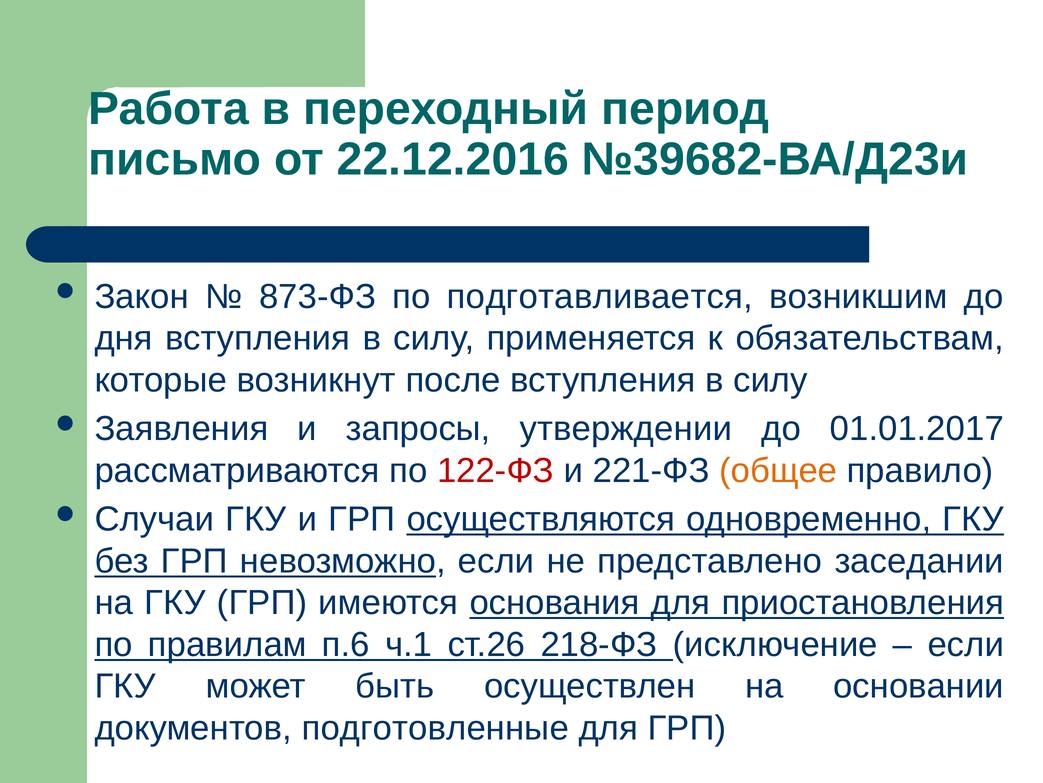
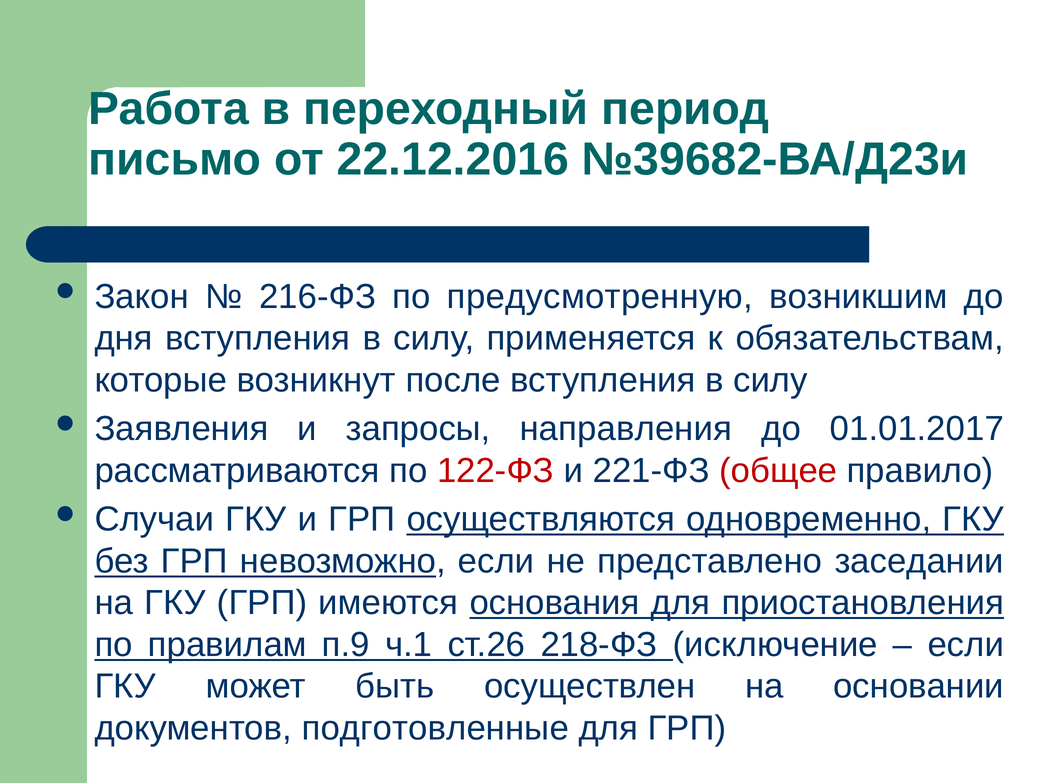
873-ФЗ: 873-ФЗ -> 216-ФЗ (318, 296)
подготавливается: подготавливается -> предусмотренную (600, 296)
утверждении: утверждении -> направления (626, 428)
общее colour: orange -> red (778, 470)
п.6: п.6 -> п.9 (346, 644)
